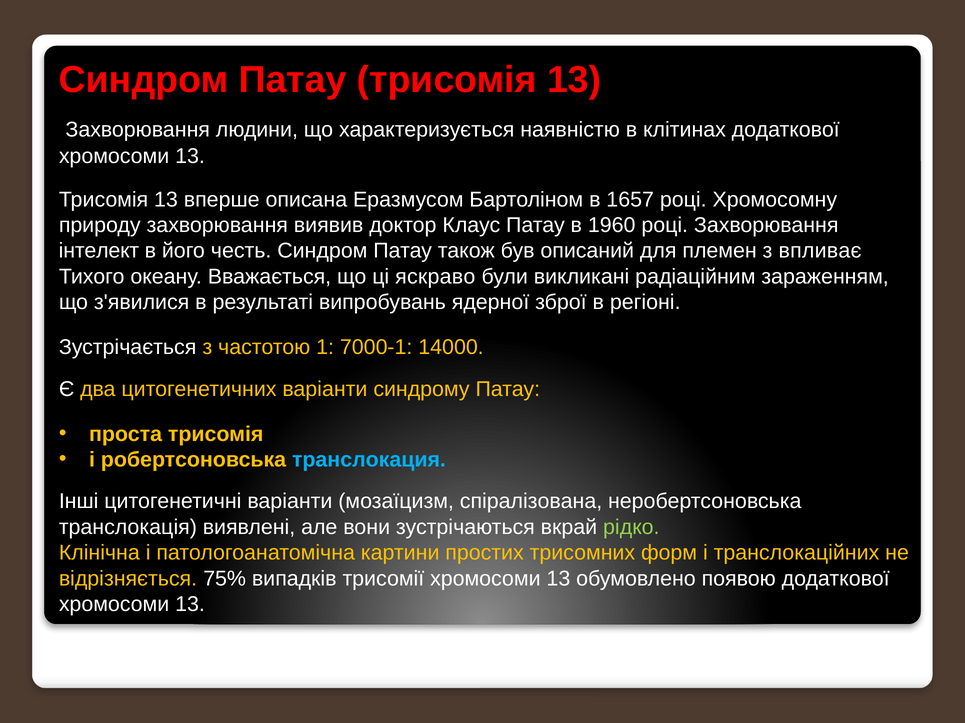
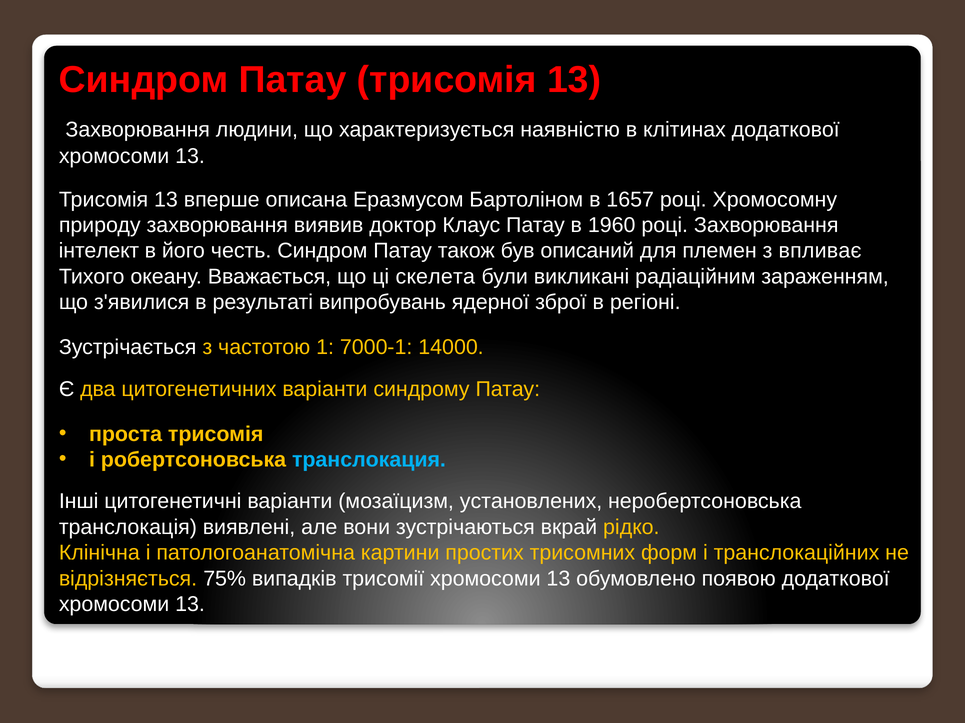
яскраво: яскраво -> скелета (435, 277)
спіралізована: спіралізована -> установлених (531, 502)
рідко colour: light green -> yellow (631, 528)
